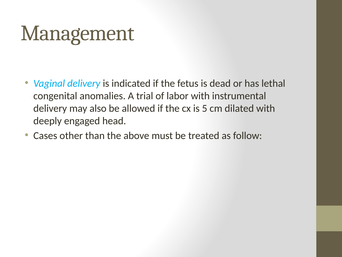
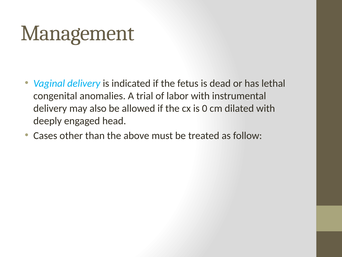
5: 5 -> 0 (205, 108)
